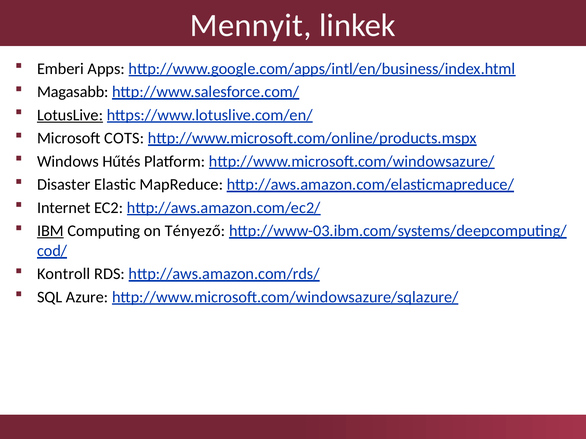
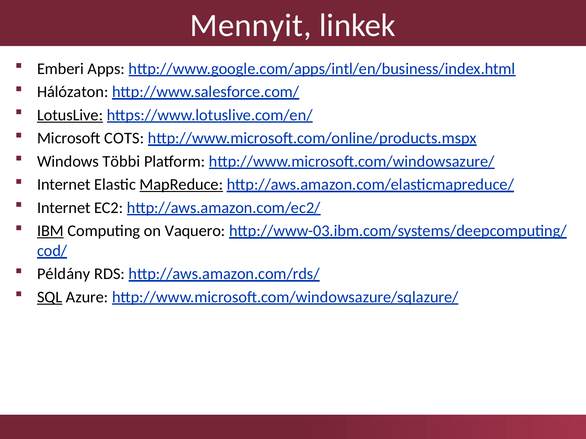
Magasabb: Magasabb -> Hálózaton (73, 92)
Hűtés: Hűtés -> Többi (121, 162)
Disaster: Disaster -> Internet (64, 185)
MapReduce underline: none -> present (181, 185)
Tényező: Tényező -> Vaquero (195, 231)
Kontroll: Kontroll -> Példány (64, 274)
SQL underline: none -> present (50, 297)
